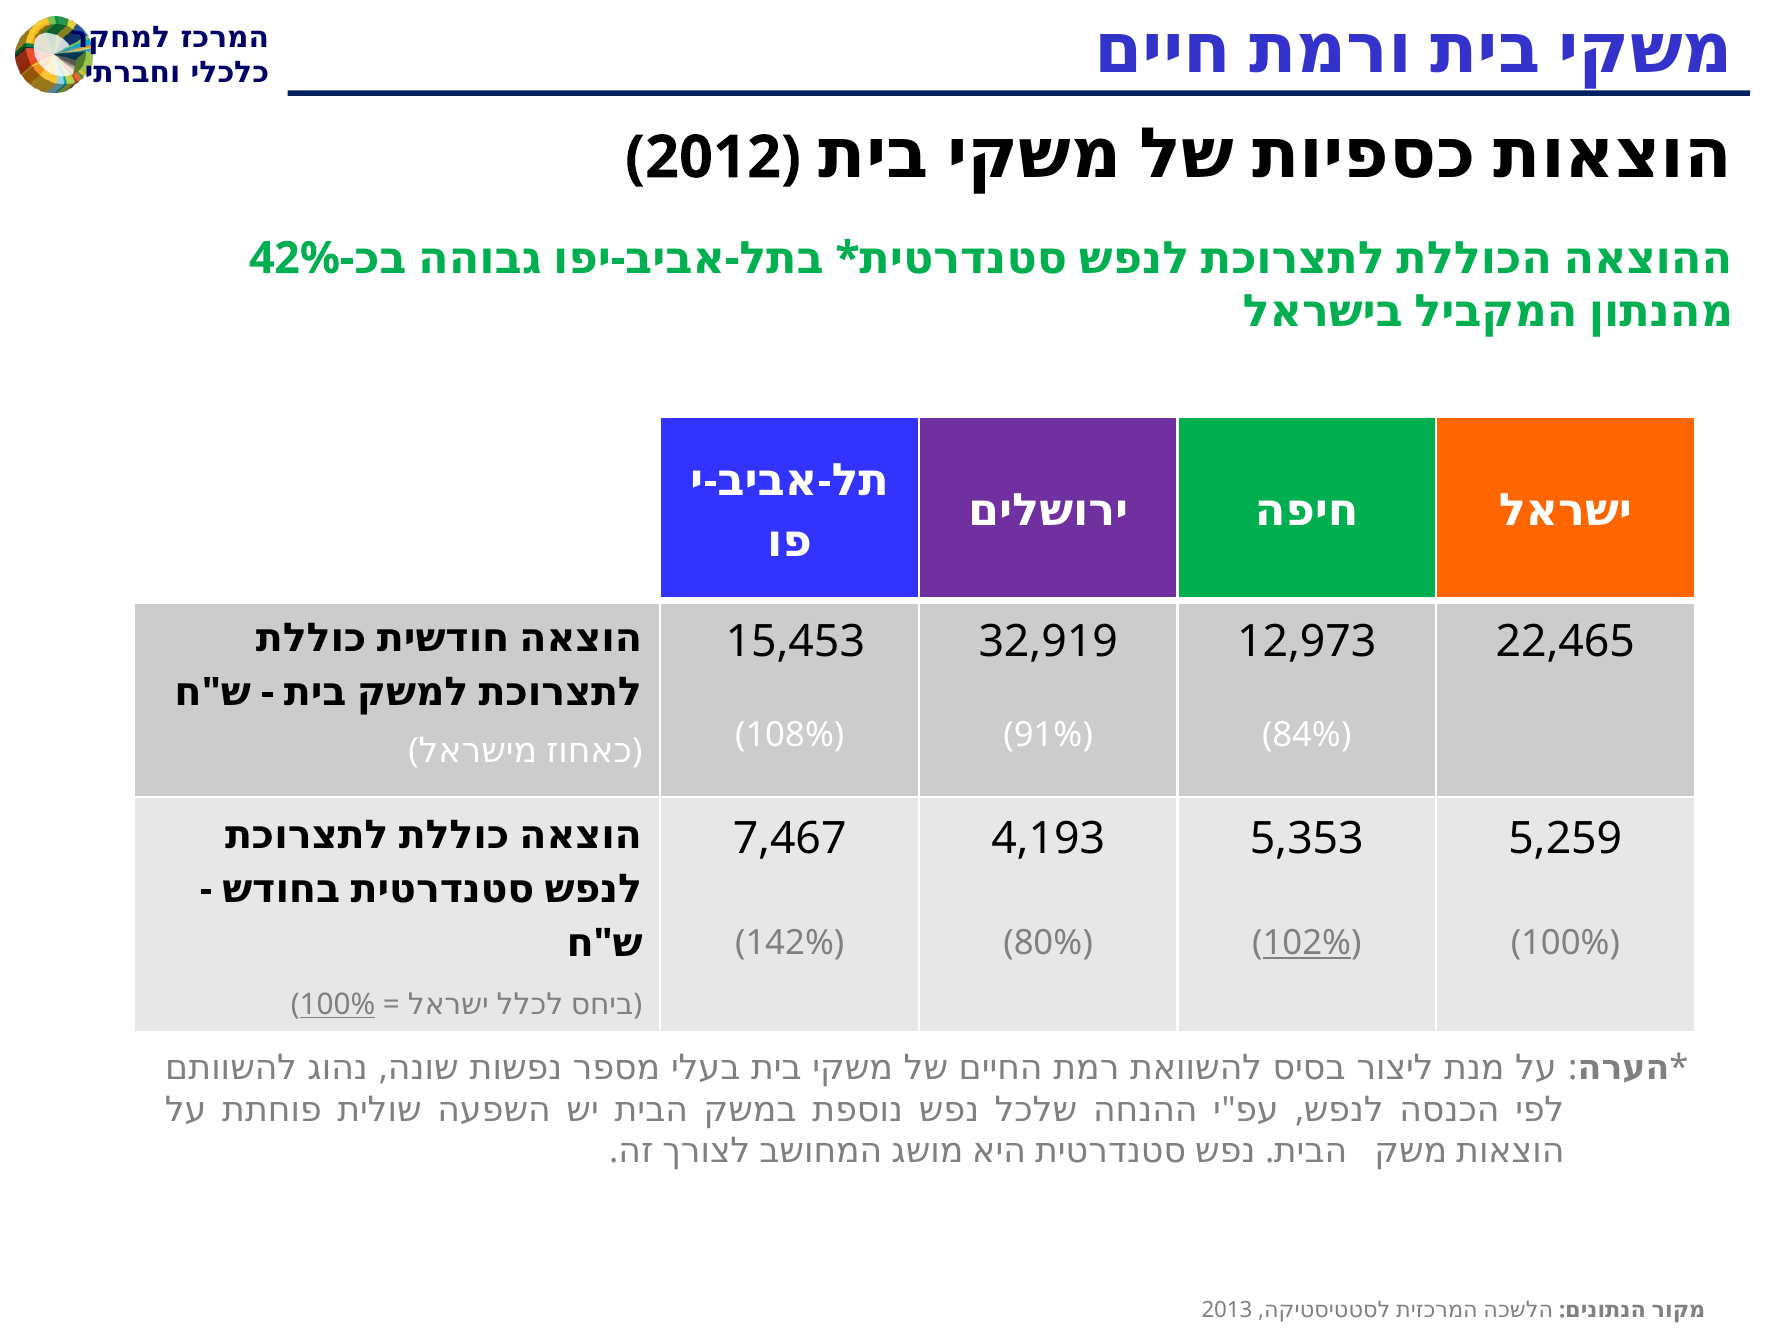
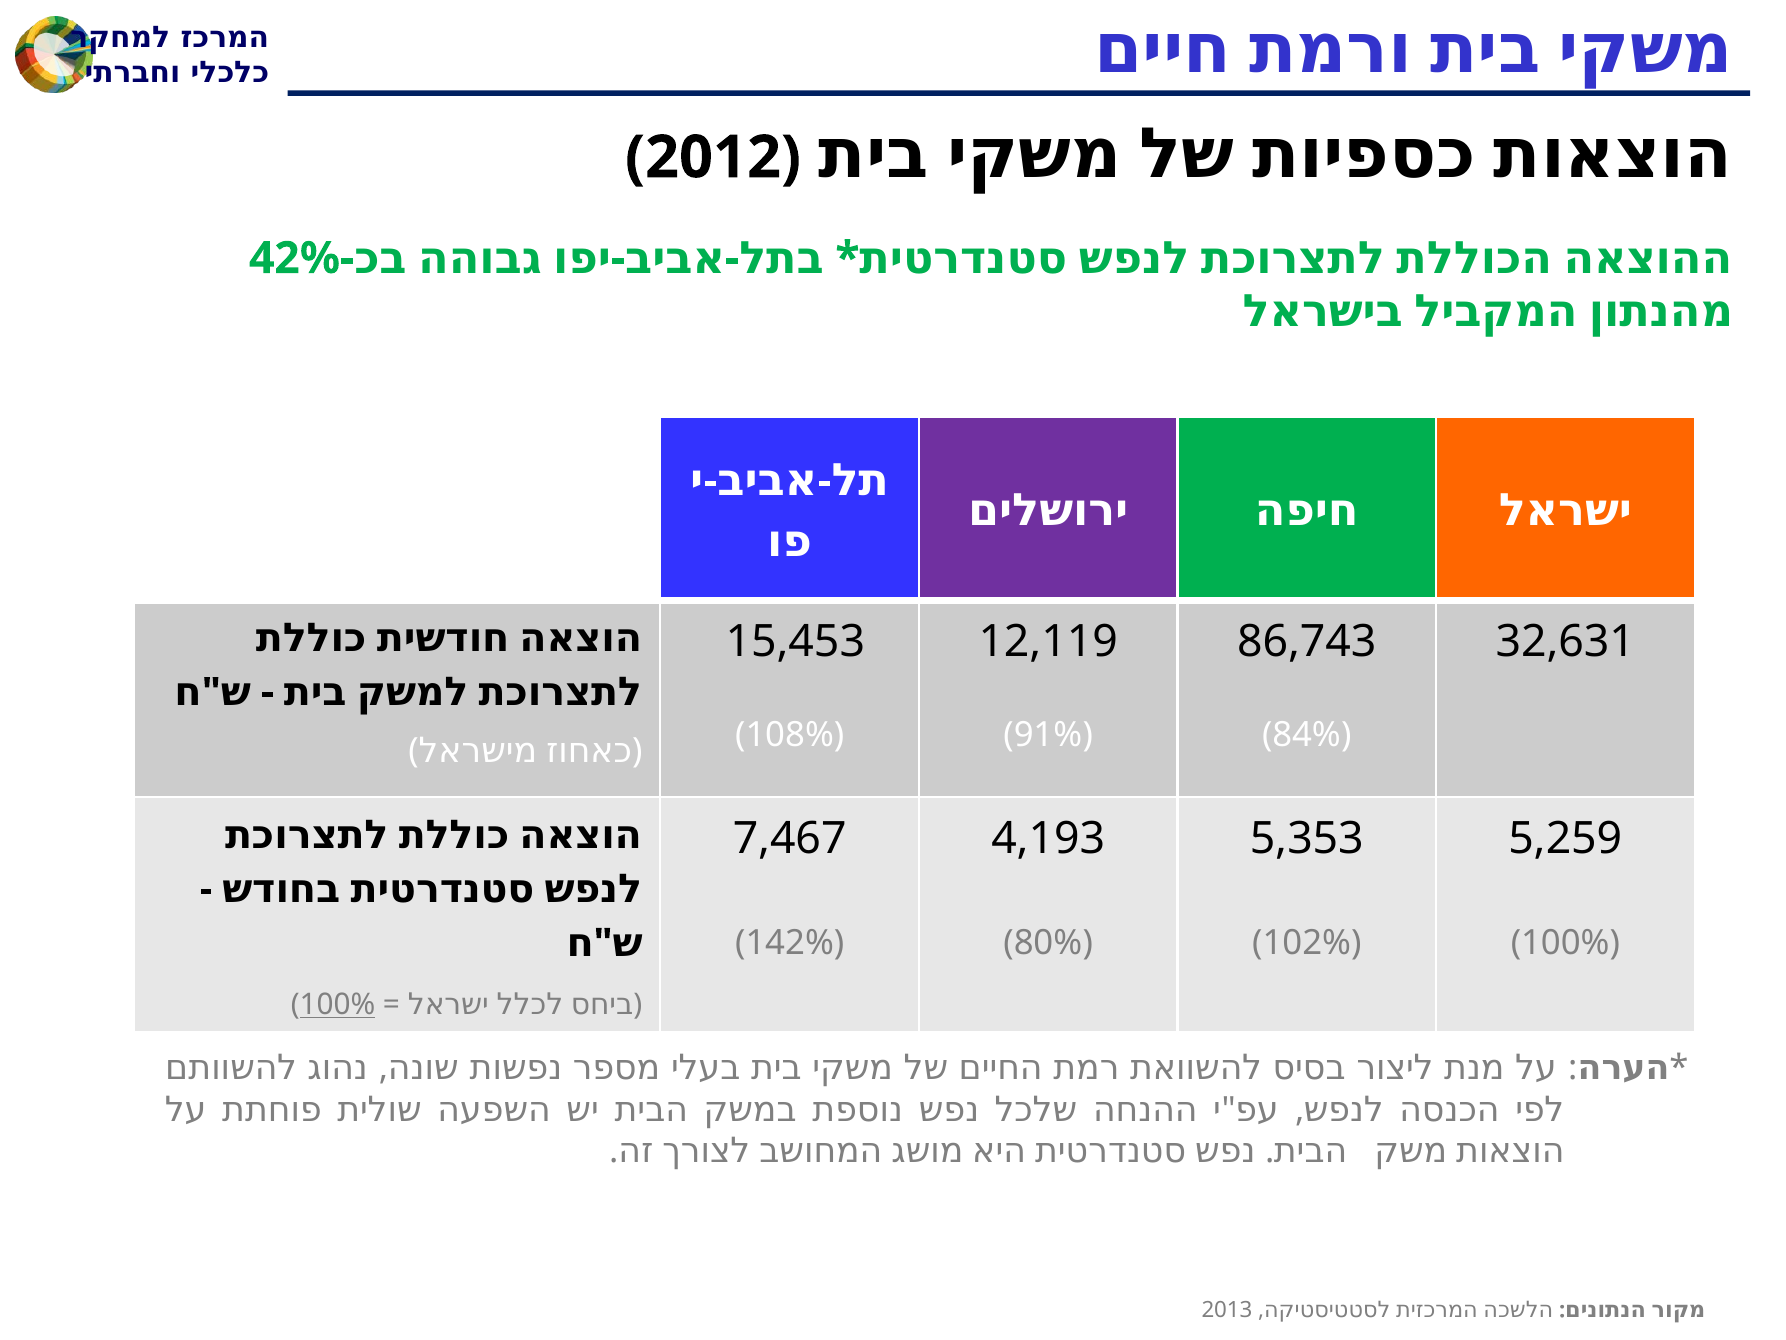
32,919: 32,919 -> 12,119 (1048, 642)
12,973: 12,973 -> 86,743 (1307, 642)
22,465: 22,465 -> 32,631 (1565, 642)
102% underline: present -> none (1307, 942)
